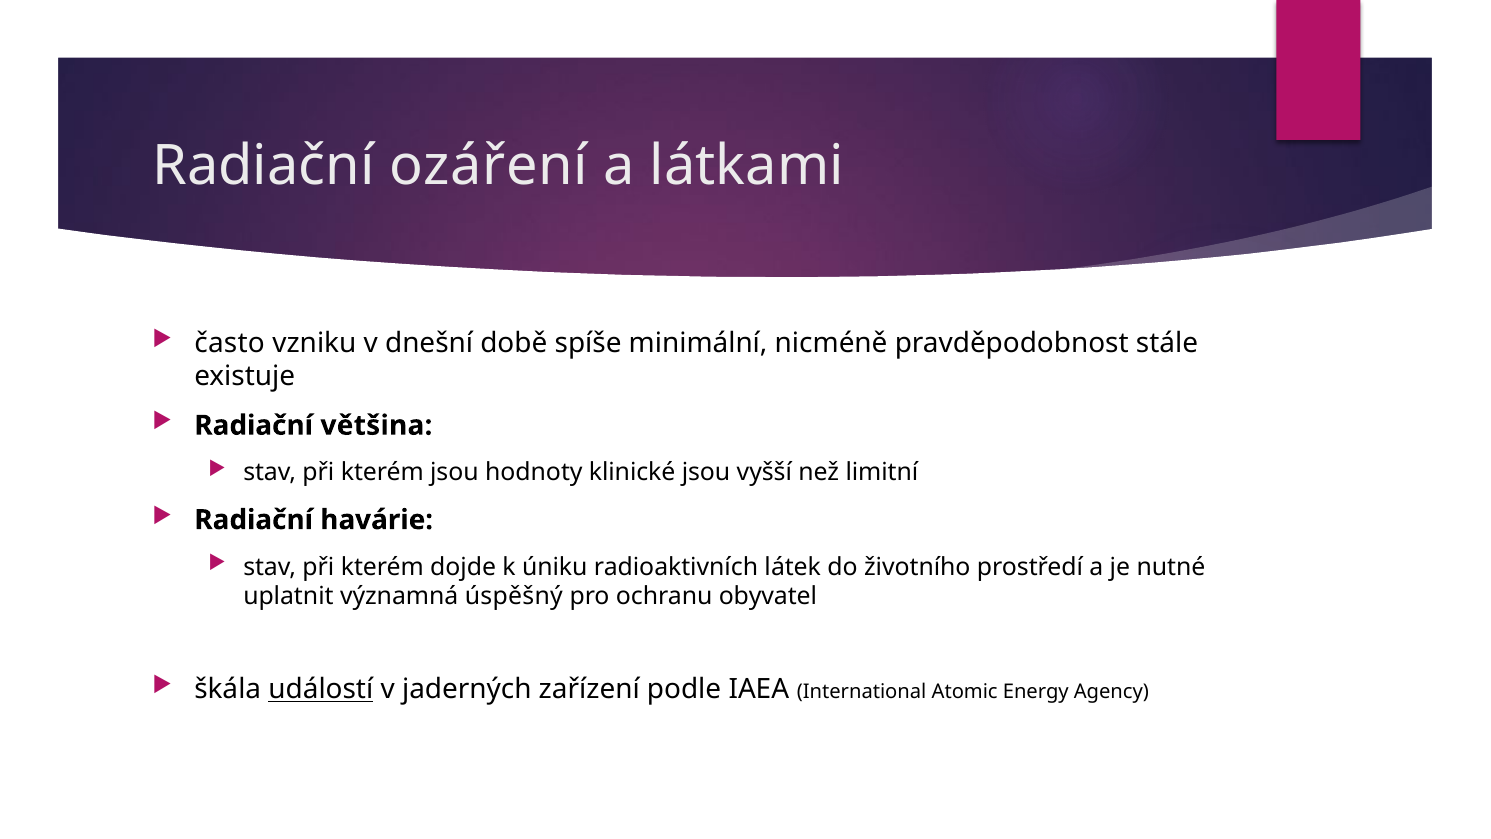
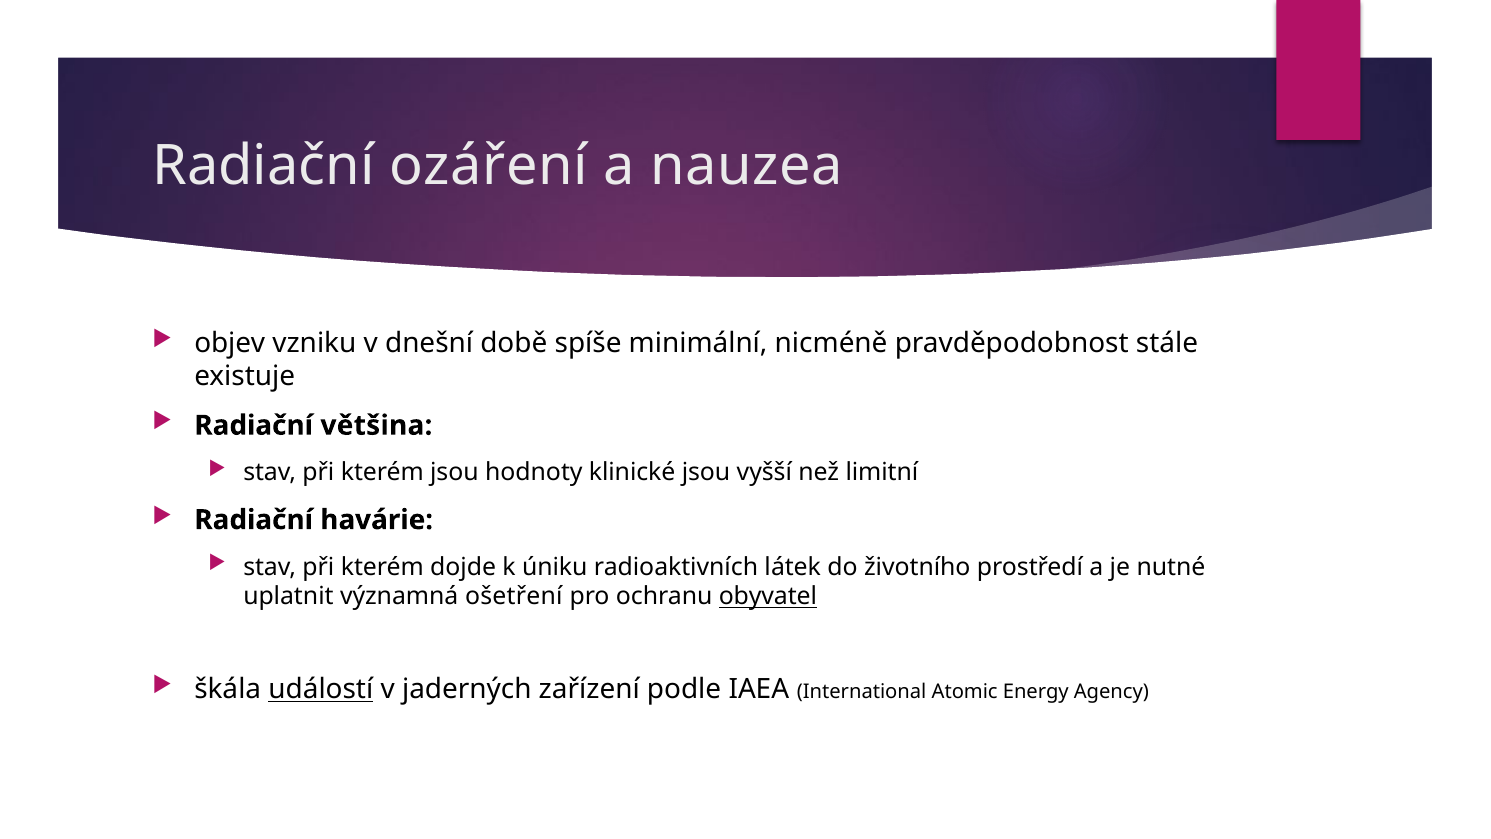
látkami: látkami -> nauzea (747, 166)
často: často -> objev (230, 343)
úspěšný: úspěšný -> ošetření (514, 596)
obyvatel underline: none -> present (768, 596)
